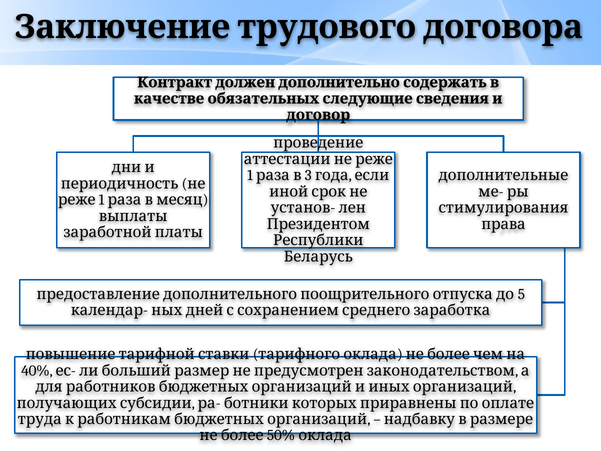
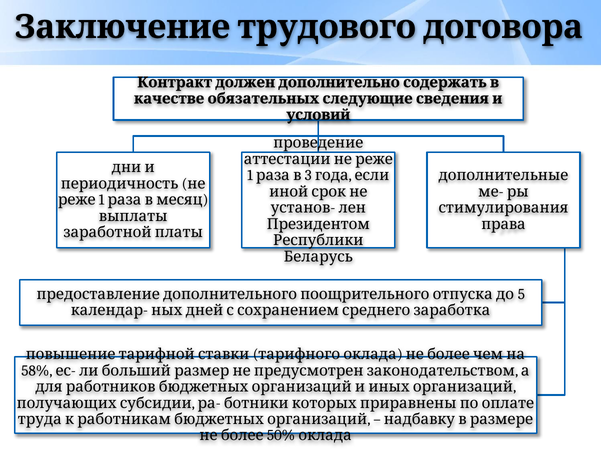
договор: договор -> условий (318, 115)
40%: 40% -> 58% (37, 370)
